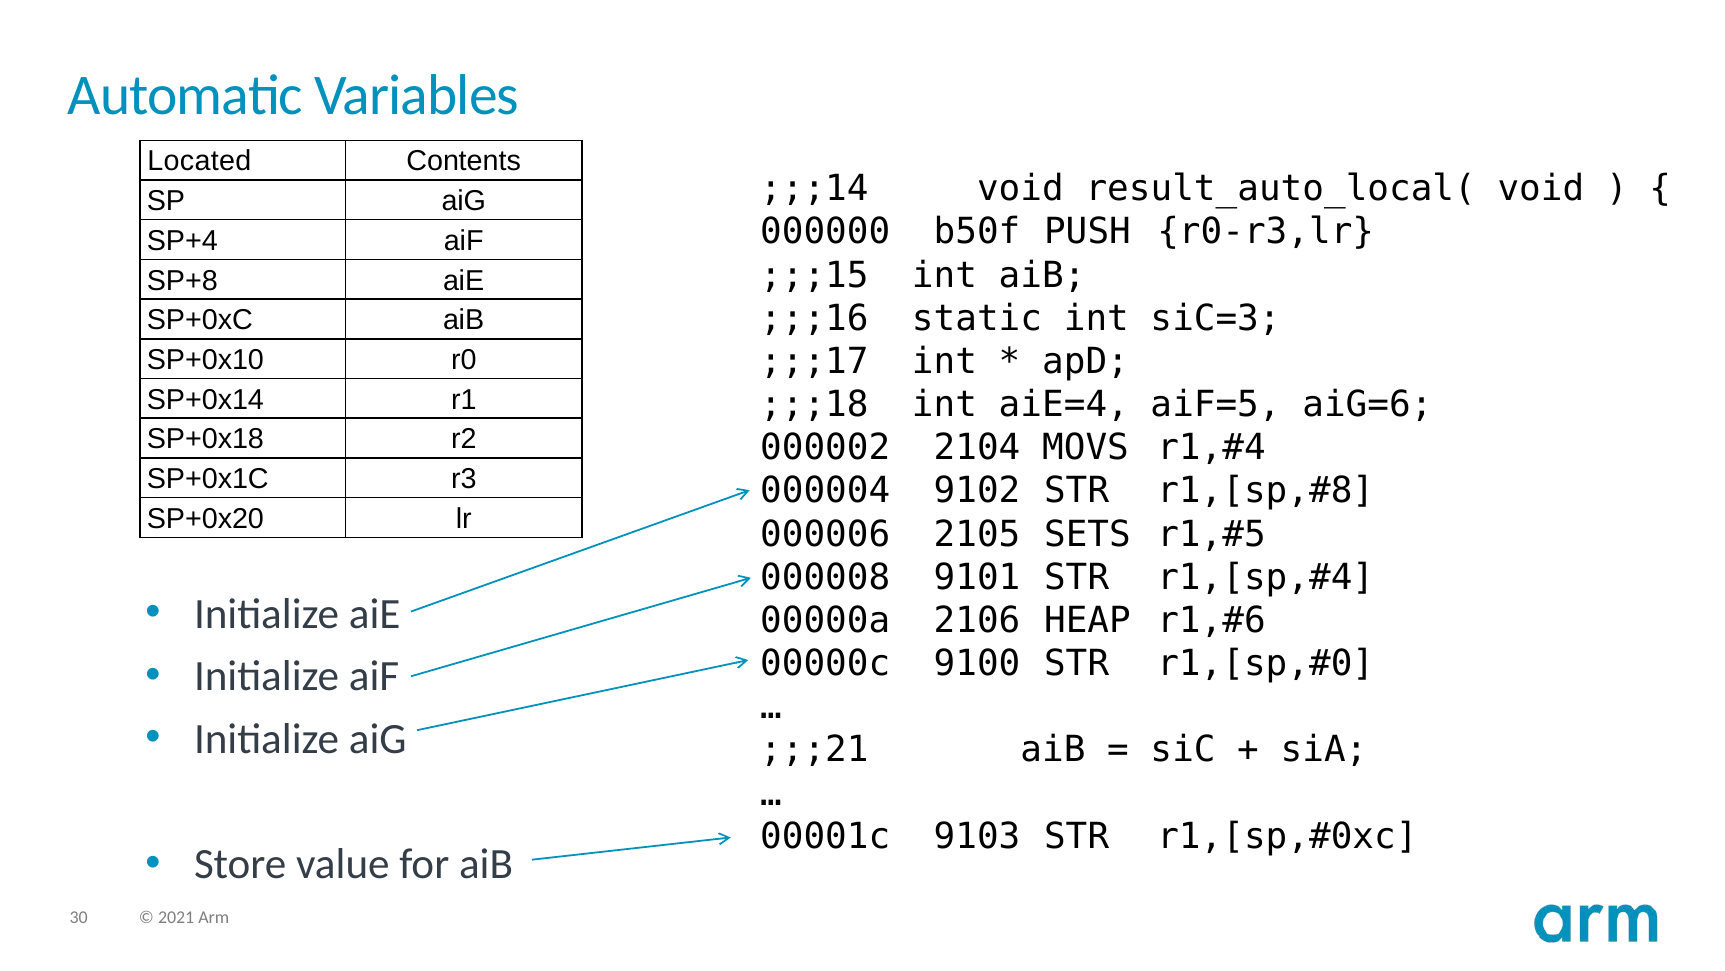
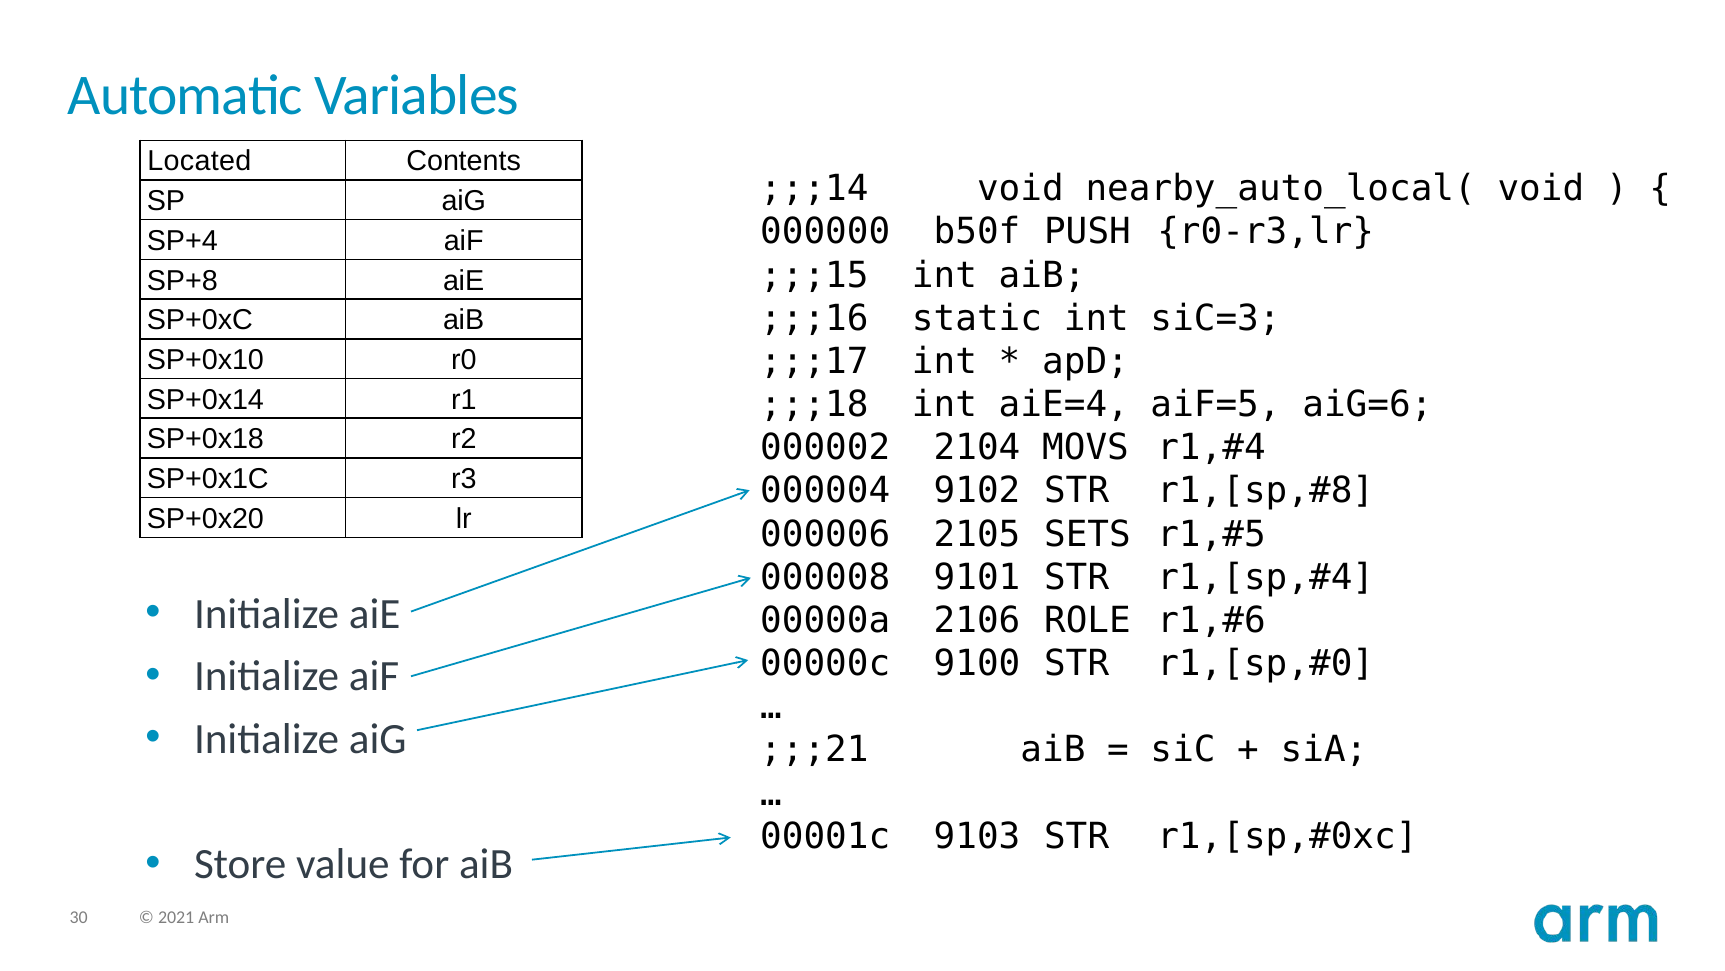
result_auto_local(: result_auto_local( -> nearby_auto_local( (1281, 189)
HEAP: HEAP -> ROLE (1087, 620)
